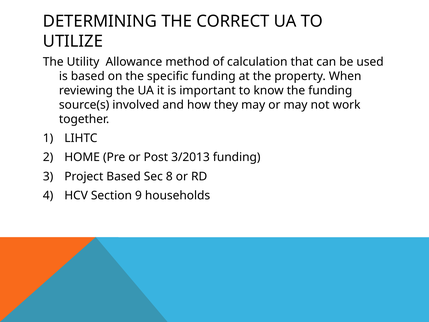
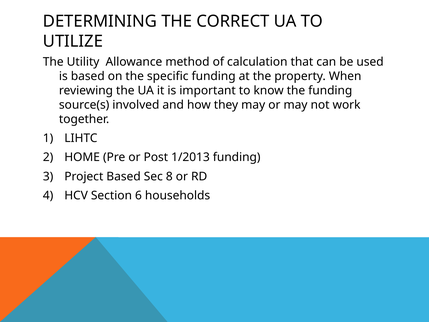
3/2013: 3/2013 -> 1/2013 (190, 157)
9: 9 -> 6 (138, 195)
